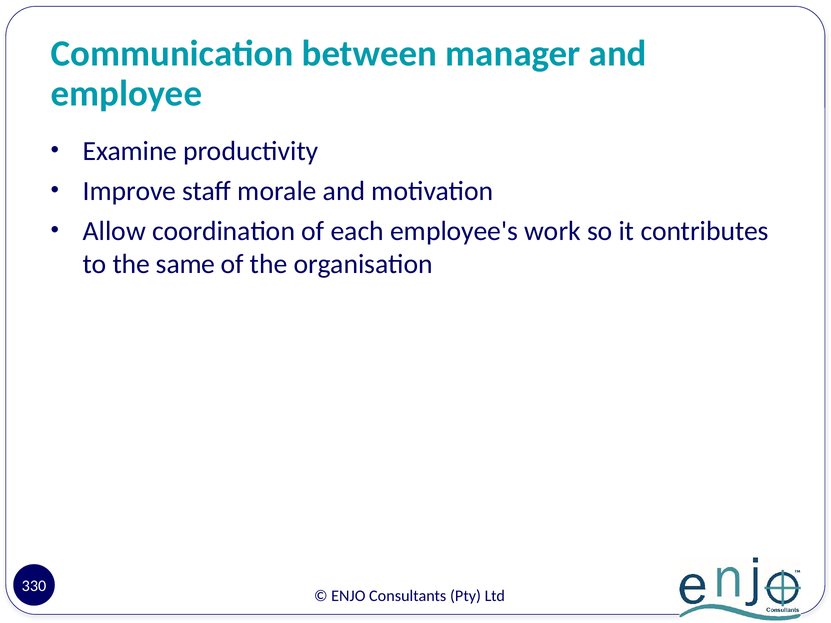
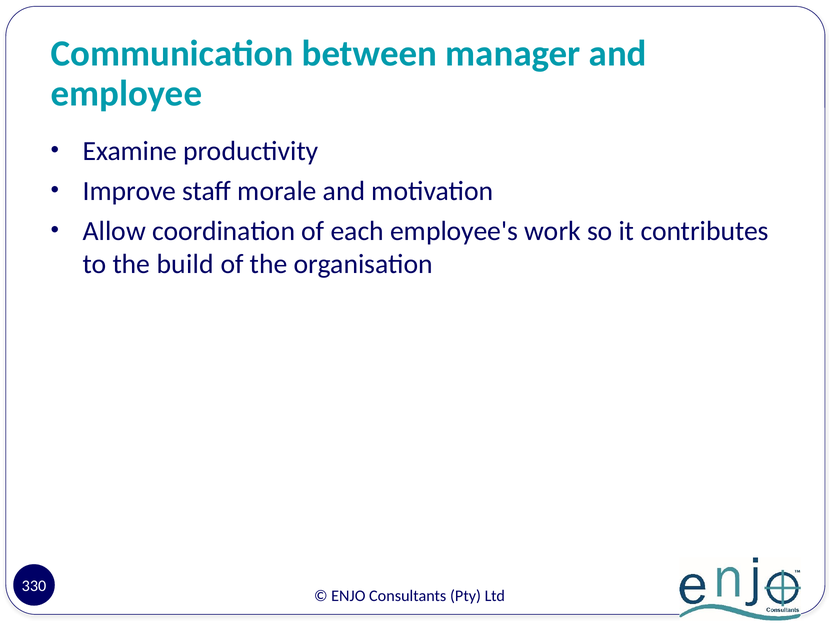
same: same -> build (185, 264)
